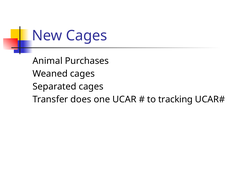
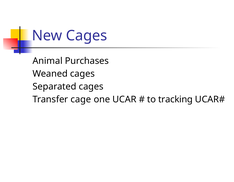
does: does -> cage (81, 99)
